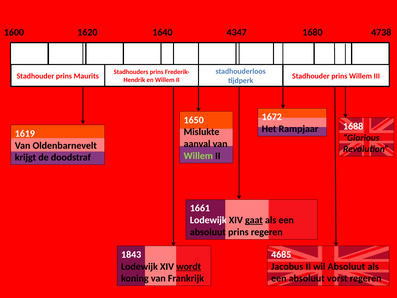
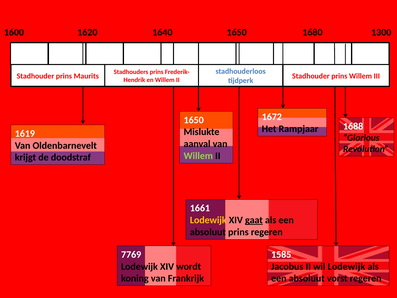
1600 4347: 4347 -> 1650 (237, 32)
4738: 4738 -> 1300 (381, 32)
Lodewijk colour: white -> yellow (208, 220)
1843: 1843 -> 7769 (131, 254)
4685: 4685 -> 1585 (281, 254)
wordt underline: present -> none (189, 266)
wil Absoluut: Absoluut -> Lodewijk (346, 266)
